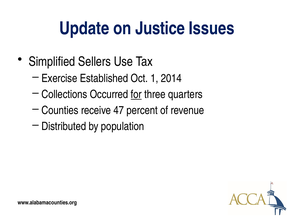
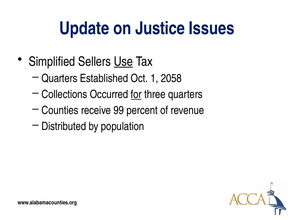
Use underline: none -> present (123, 62)
Exercise: Exercise -> Quarters (59, 79)
2014: 2014 -> 2058 (171, 79)
47: 47 -> 99 (119, 111)
